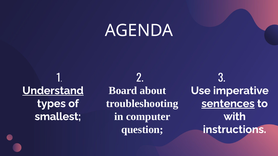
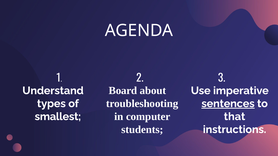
Understand underline: present -> none (53, 91)
with: with -> that (235, 117)
question: question -> students (142, 130)
